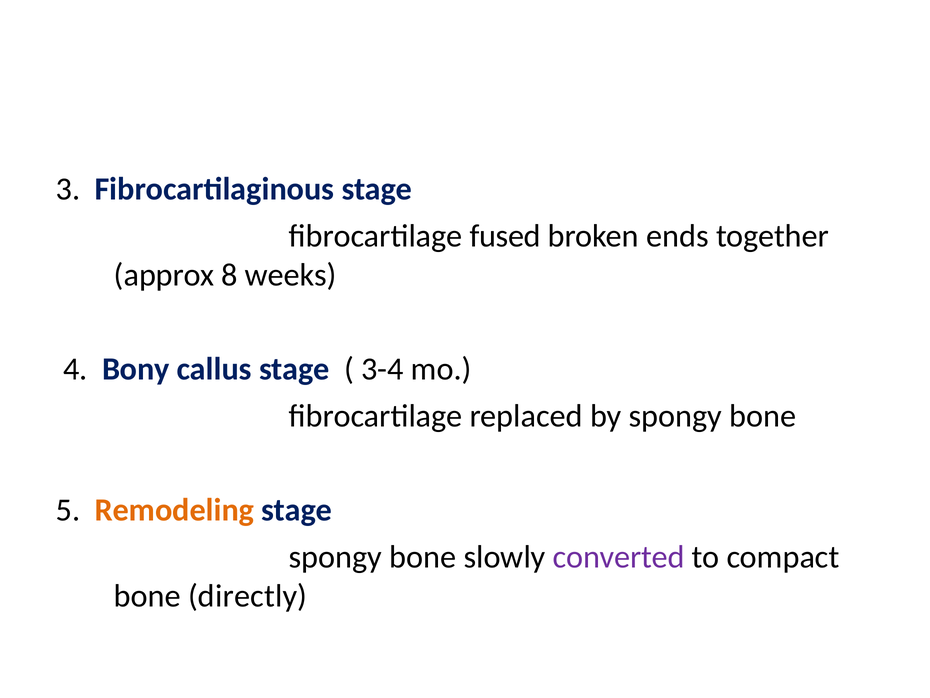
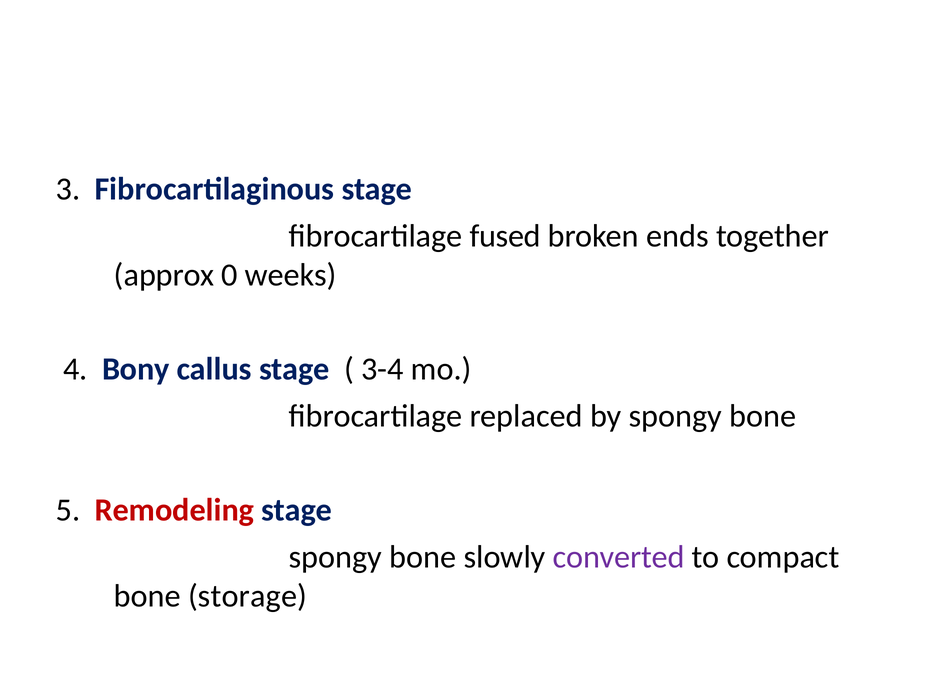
8: 8 -> 0 (230, 275)
Remodeling colour: orange -> red (174, 510)
directly: directly -> storage (248, 596)
